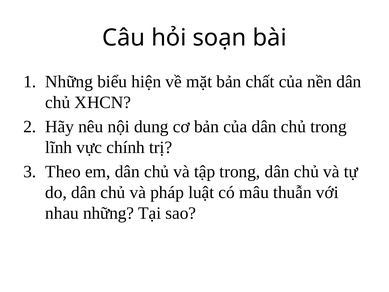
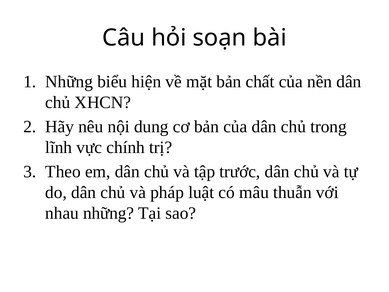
tập trong: trong -> trước (240, 172)
